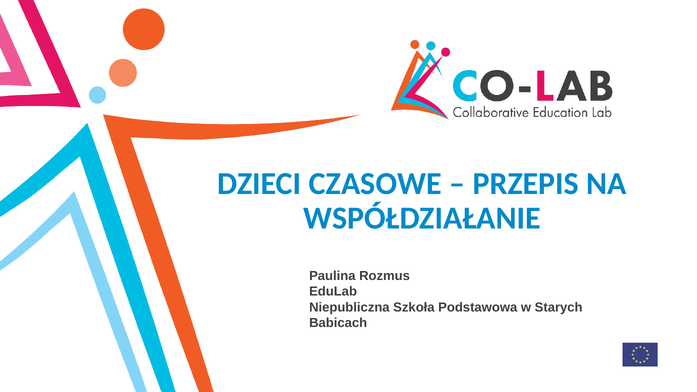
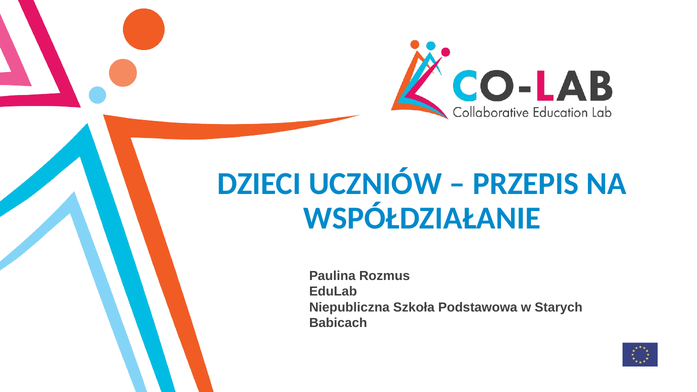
CZASOWE: CZASOWE -> UCZNIÓW (375, 184)
